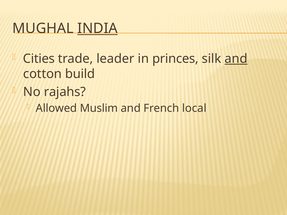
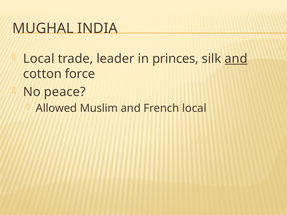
INDIA underline: present -> none (98, 28)
Cities: Cities -> Local (39, 59)
build: build -> force (80, 74)
rajahs: rajahs -> peace (65, 92)
